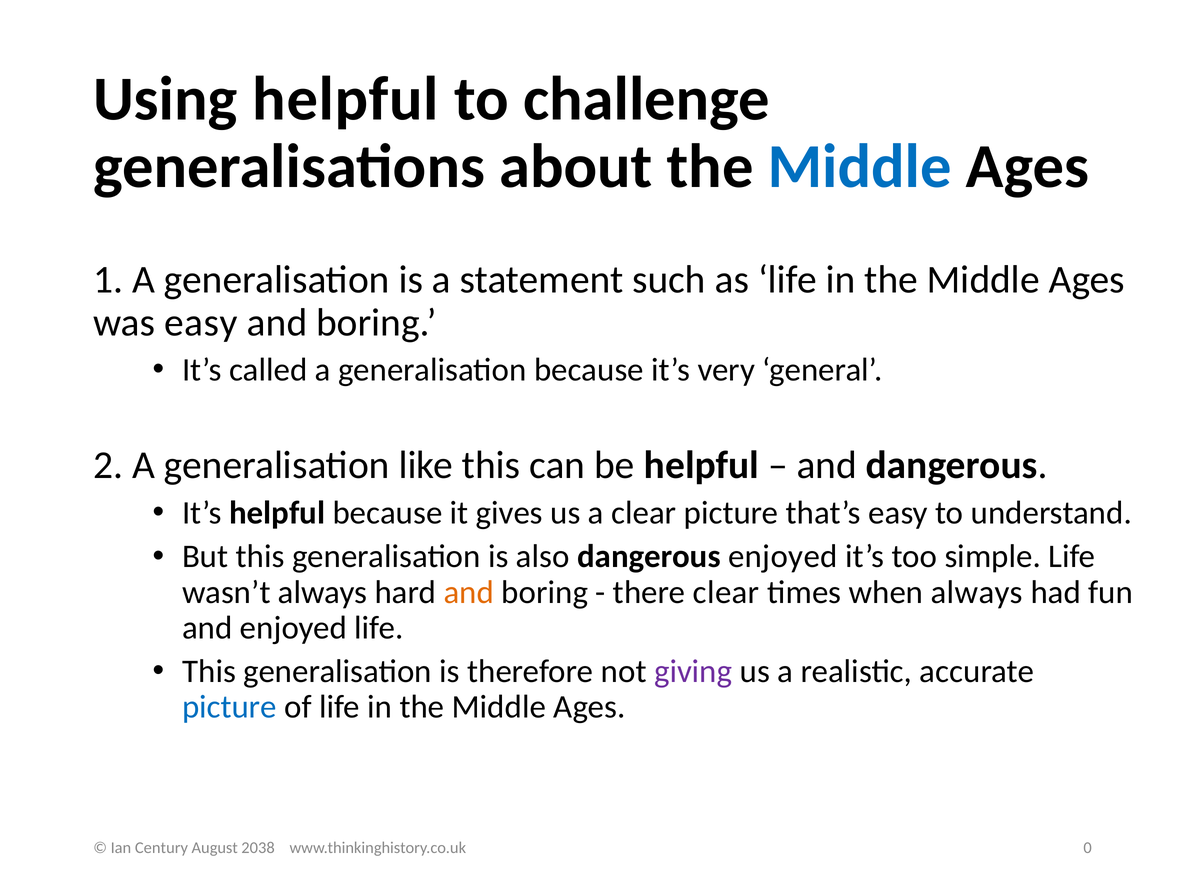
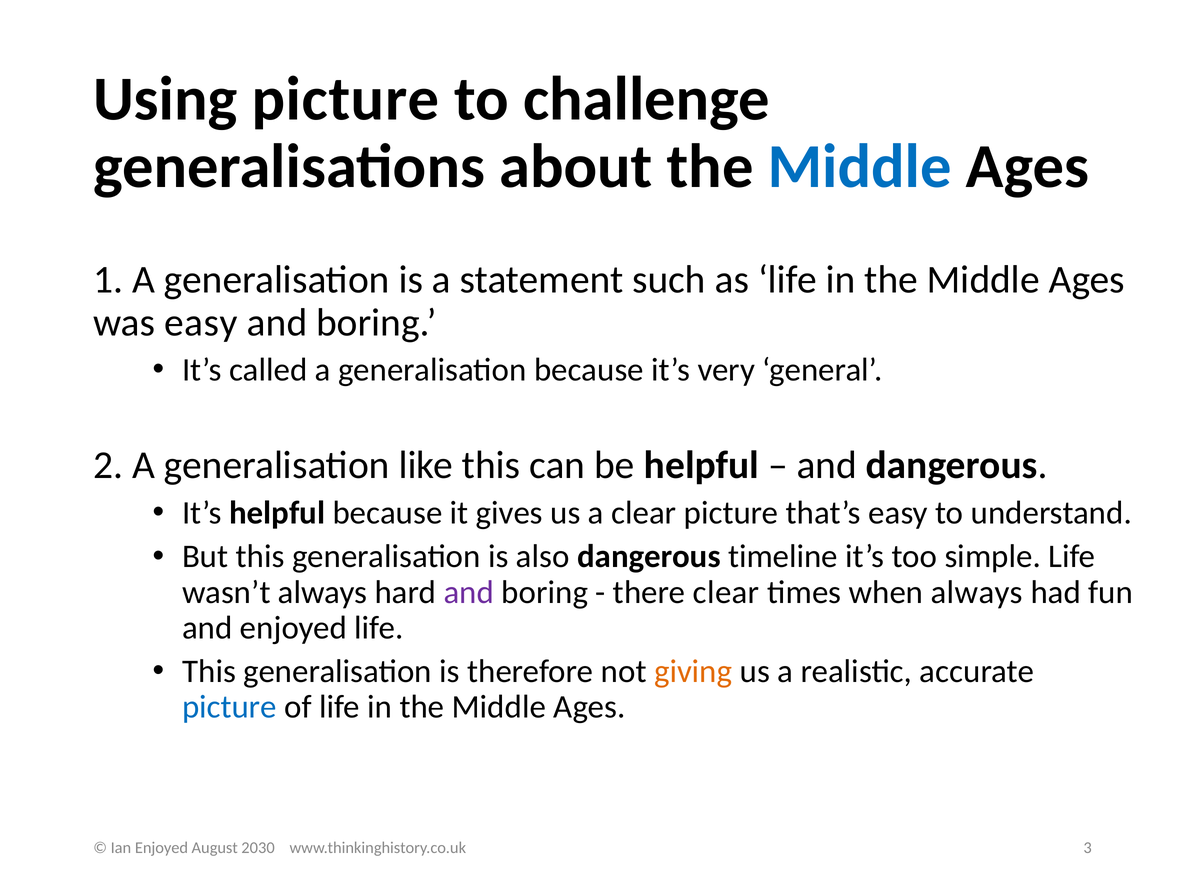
Using helpful: helpful -> picture (346, 99)
dangerous enjoyed: enjoyed -> timeline (783, 557)
and colour: orange -> purple (469, 593)
giving colour: purple -> orange (693, 672)
Ian Century: Century -> Enjoyed (162, 848)
2038: 2038 -> 2030 (258, 848)
0: 0 -> 3 (1088, 848)
